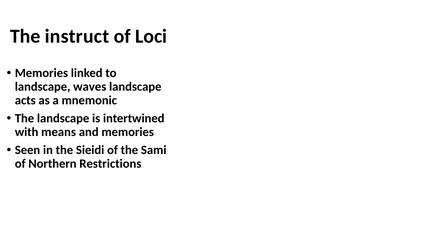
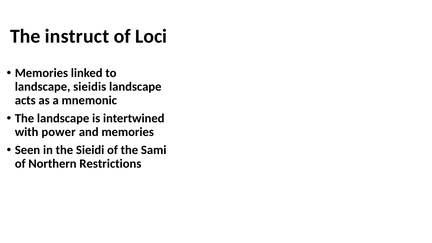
waves: waves -> sieidis (90, 87)
means: means -> power (59, 132)
